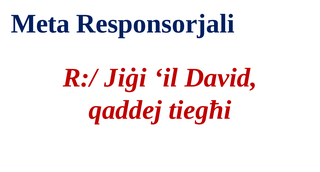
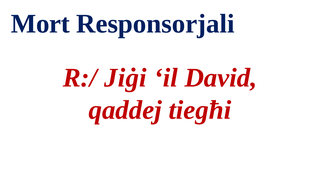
Meta: Meta -> Mort (40, 24)
